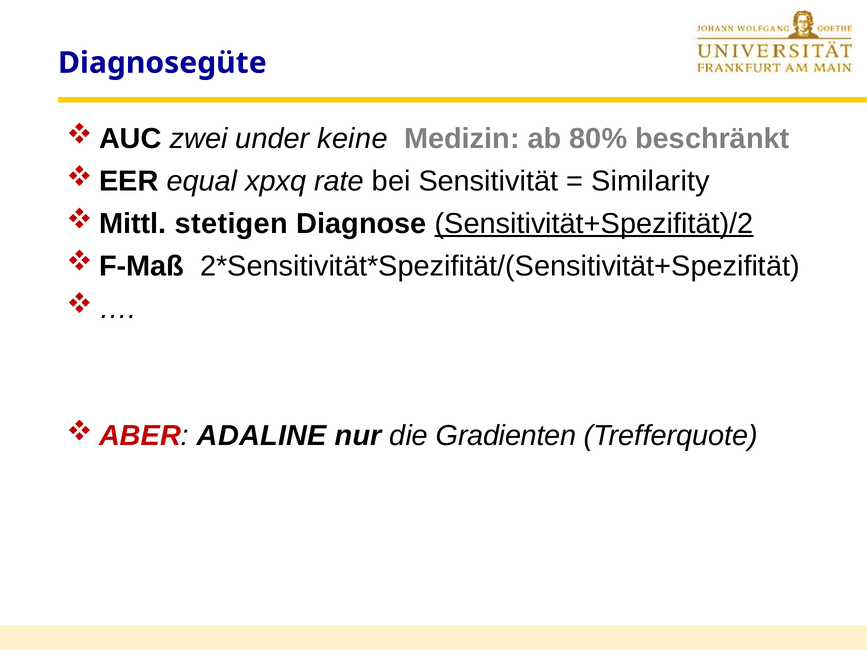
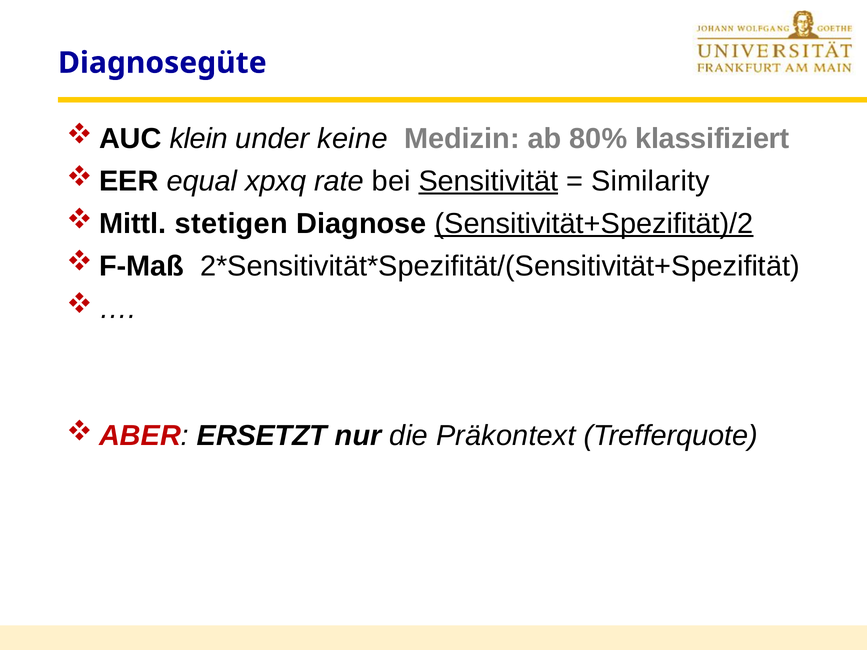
zwei: zwei -> klein (199, 139)
beschränkt: beschränkt -> klassifiziert (712, 139)
Sensitivität underline: none -> present (488, 181)
ADALINE: ADALINE -> ERSETZT (262, 436)
Gradienten: Gradienten -> Präkontext (506, 436)
